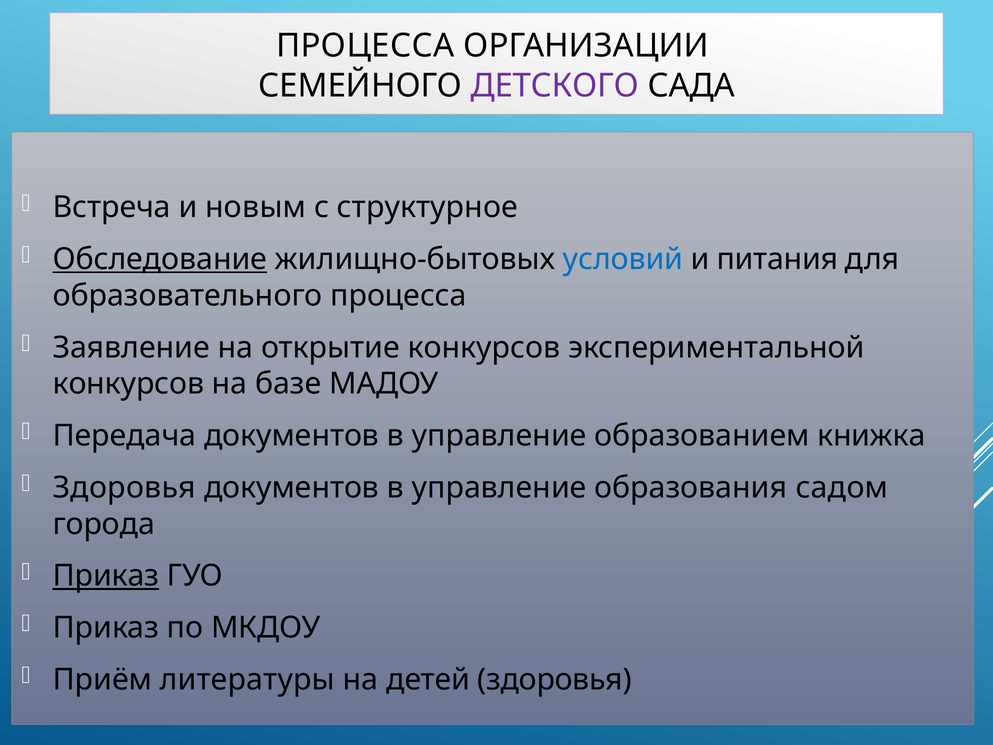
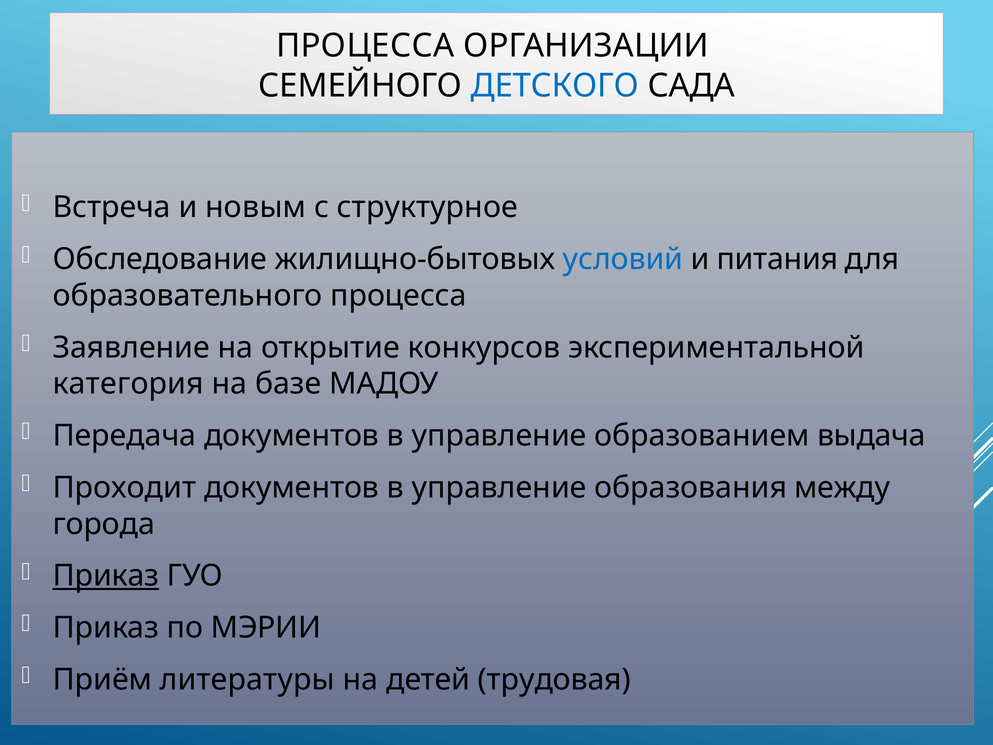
ДЕТСКОГО colour: purple -> blue (555, 86)
Обследование underline: present -> none (160, 259)
конкурсов: конкурсов -> категория (128, 384)
книжка: книжка -> выдача (871, 436)
Здоровья: Здоровья -> Проходит (124, 487)
садом: садом -> между (842, 487)
МКДОУ: МКДОУ -> МЭРИИ (266, 628)
детей здоровья: здоровья -> трудовая (554, 679)
